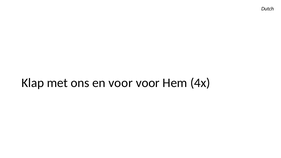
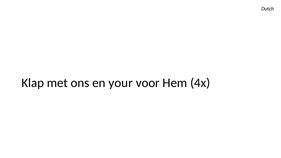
en voor: voor -> your (121, 83)
